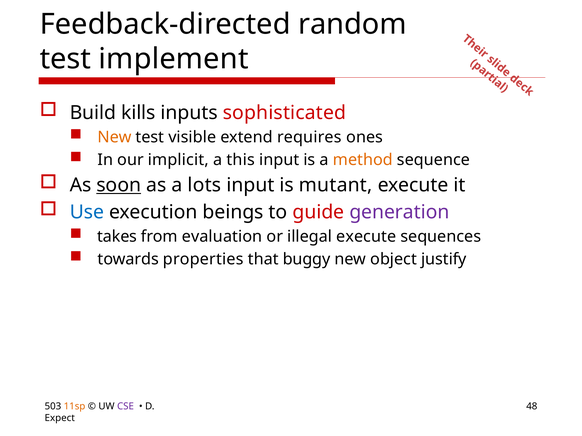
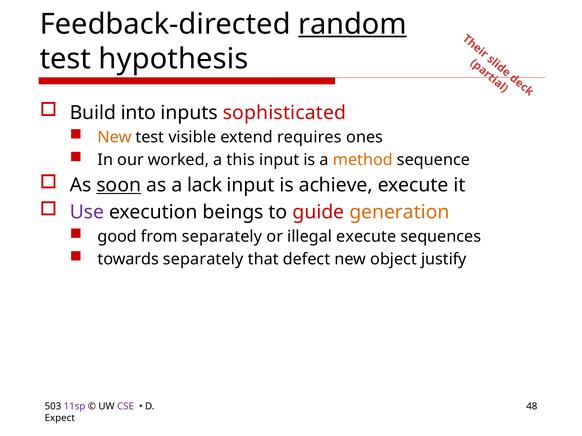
random underline: none -> present (352, 24)
implement: implement -> hypothesis (174, 59)
kills: kills -> into (138, 113)
implicit: implicit -> worked (178, 160)
lots: lots -> lack (205, 185)
mutant: mutant -> achieve (336, 185)
Use colour: blue -> purple (87, 212)
generation colour: purple -> orange (399, 212)
takes: takes -> good (117, 237)
from evaluation: evaluation -> separately (222, 237)
towards properties: properties -> separately (203, 259)
buggy: buggy -> defect (307, 259)
11sp colour: orange -> purple (75, 407)
